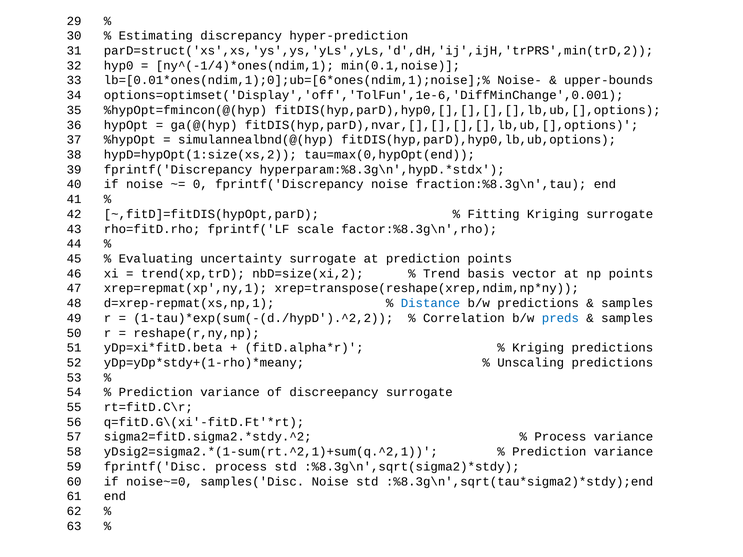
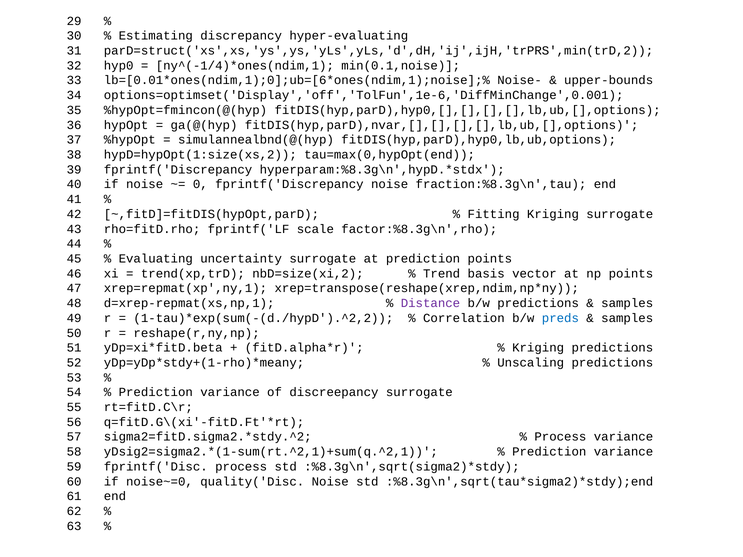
hyper-prediction: hyper-prediction -> hyper-evaluating (349, 36)
Distance colour: blue -> purple (430, 303)
samples('Disc: samples('Disc -> quality('Disc (252, 482)
